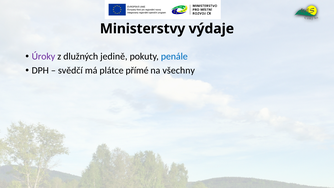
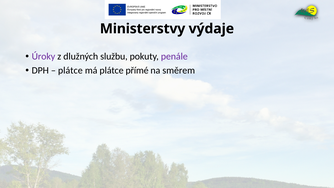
jedině: jedině -> službu (114, 56)
penále colour: blue -> purple (174, 56)
svědčí: svědčí -> plátce (70, 70)
všechny: všechny -> směrem (179, 70)
